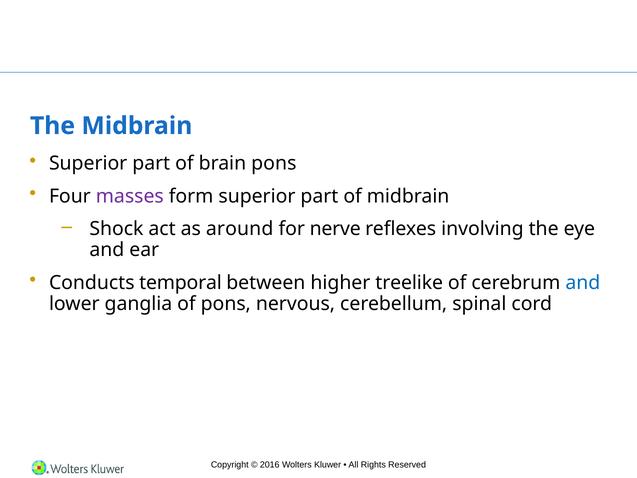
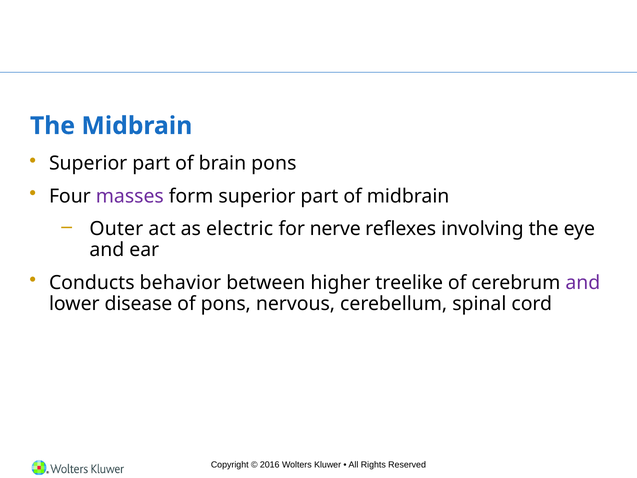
Shock: Shock -> Outer (116, 229)
around: around -> electric (240, 229)
temporal: temporal -> behavior (180, 283)
and colour: blue -> purple (583, 283)
ganglia: ganglia -> disease (138, 304)
